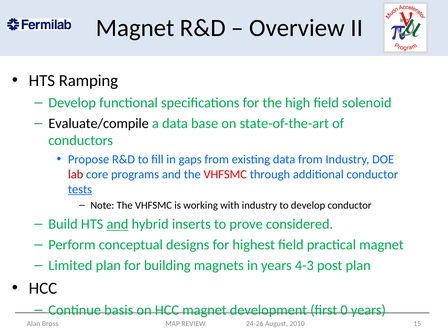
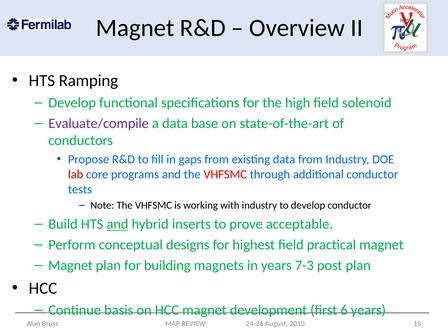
Evaluate/compile colour: black -> purple (99, 123)
tests underline: present -> none (80, 189)
considered: considered -> acceptable (299, 224)
Limited: Limited -> Magnet (70, 265)
4-3: 4-3 -> 7-3 (304, 265)
0: 0 -> 6 (344, 310)
